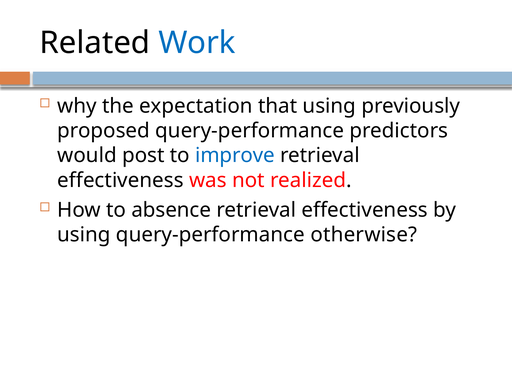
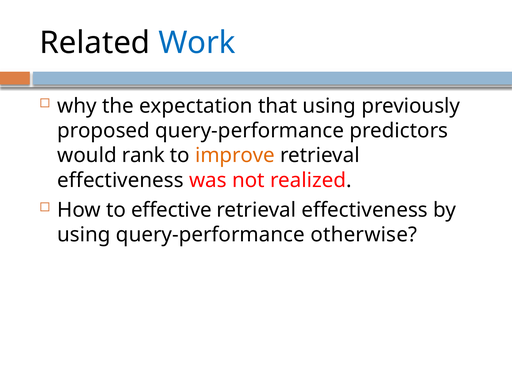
post: post -> rank (143, 155)
improve colour: blue -> orange (235, 155)
absence: absence -> effective (171, 210)
